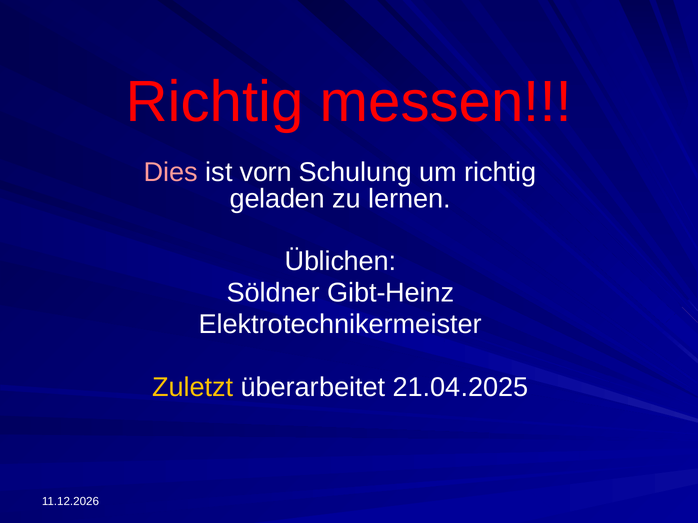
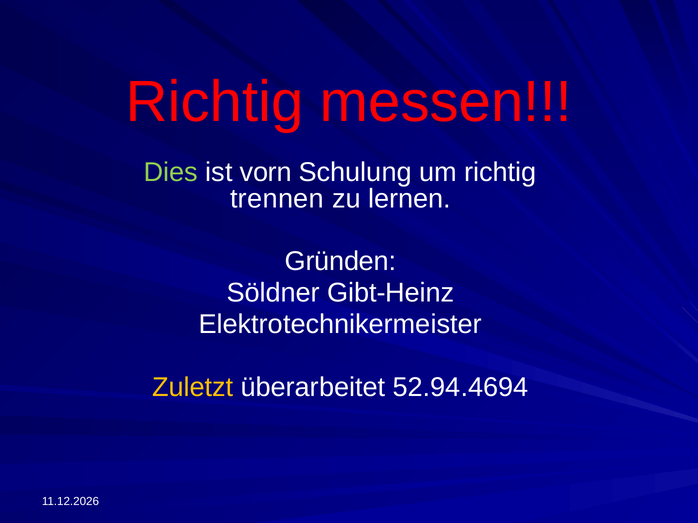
Dies colour: pink -> light green (171, 173)
geladen: geladen -> trennen (277, 199)
Üblichen: Üblichen -> Gründen (340, 262)
21.04.2025: 21.04.2025 -> 52.94.4694 (461, 388)
